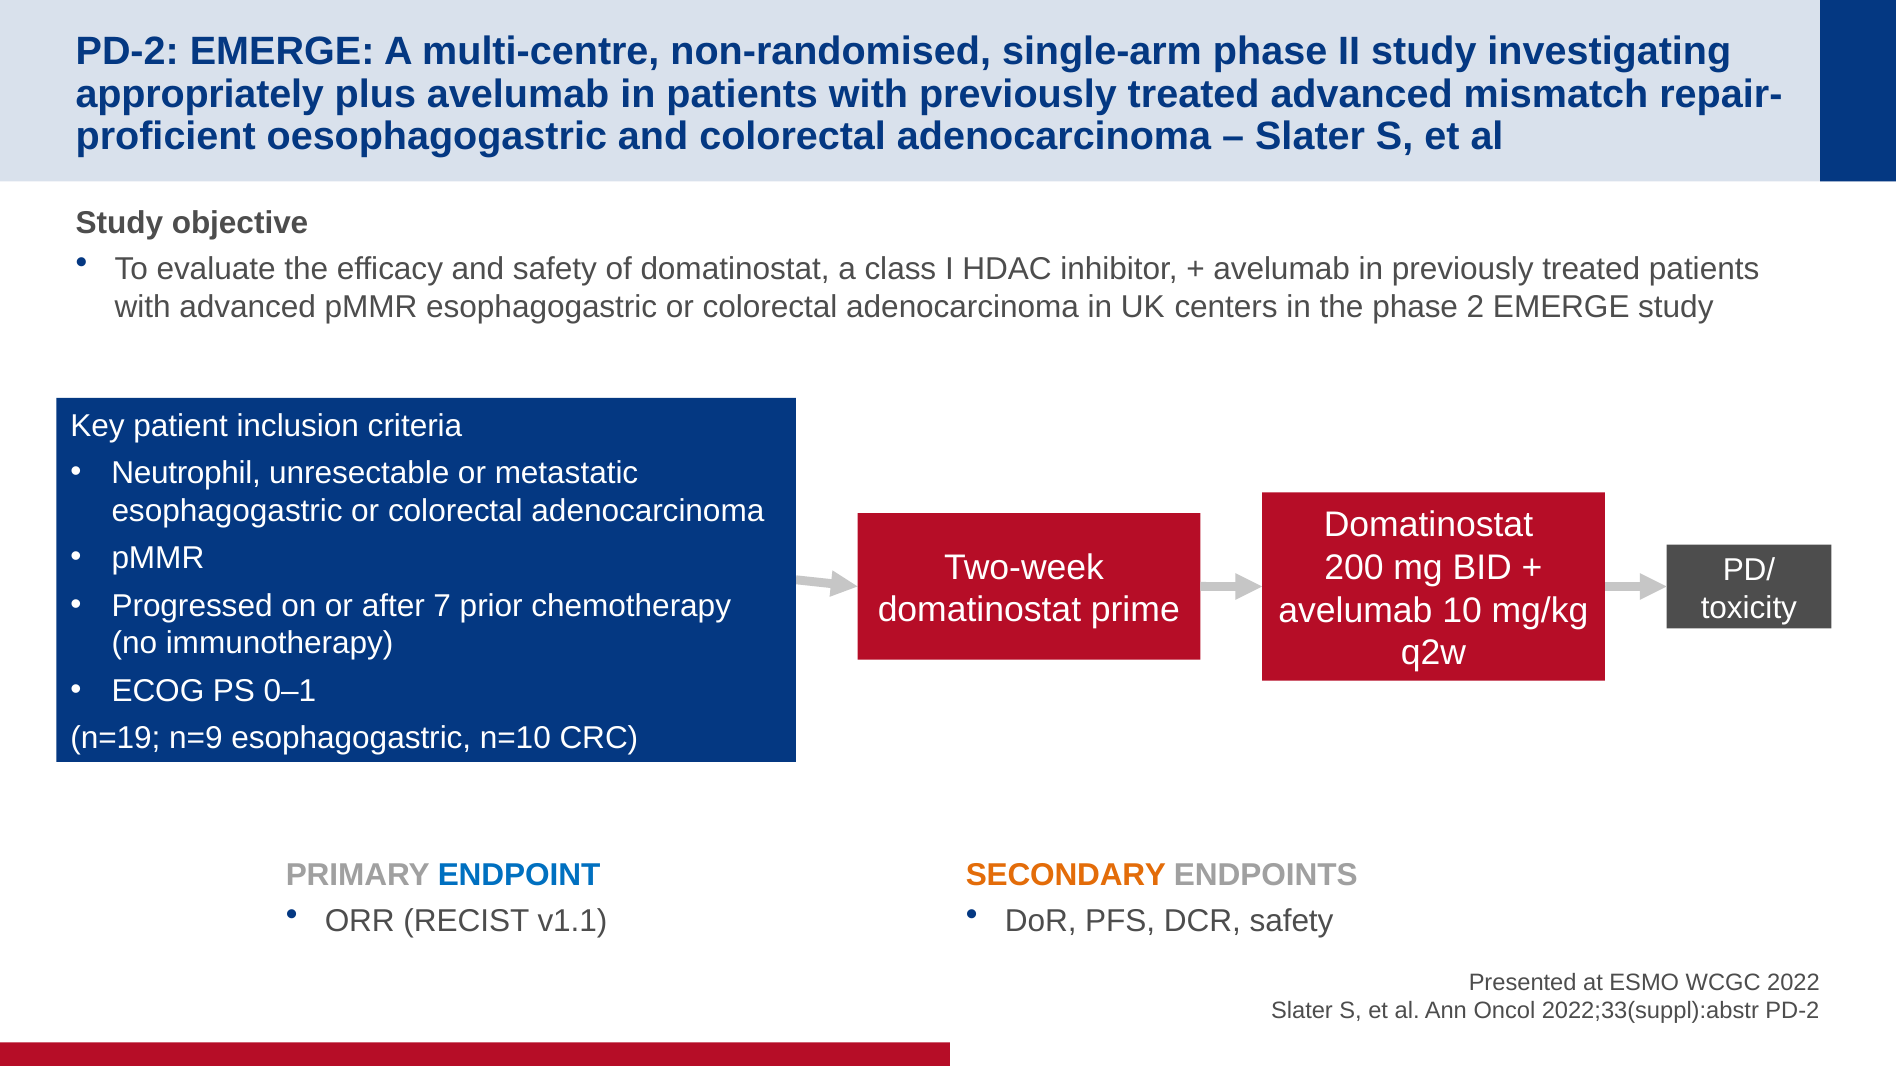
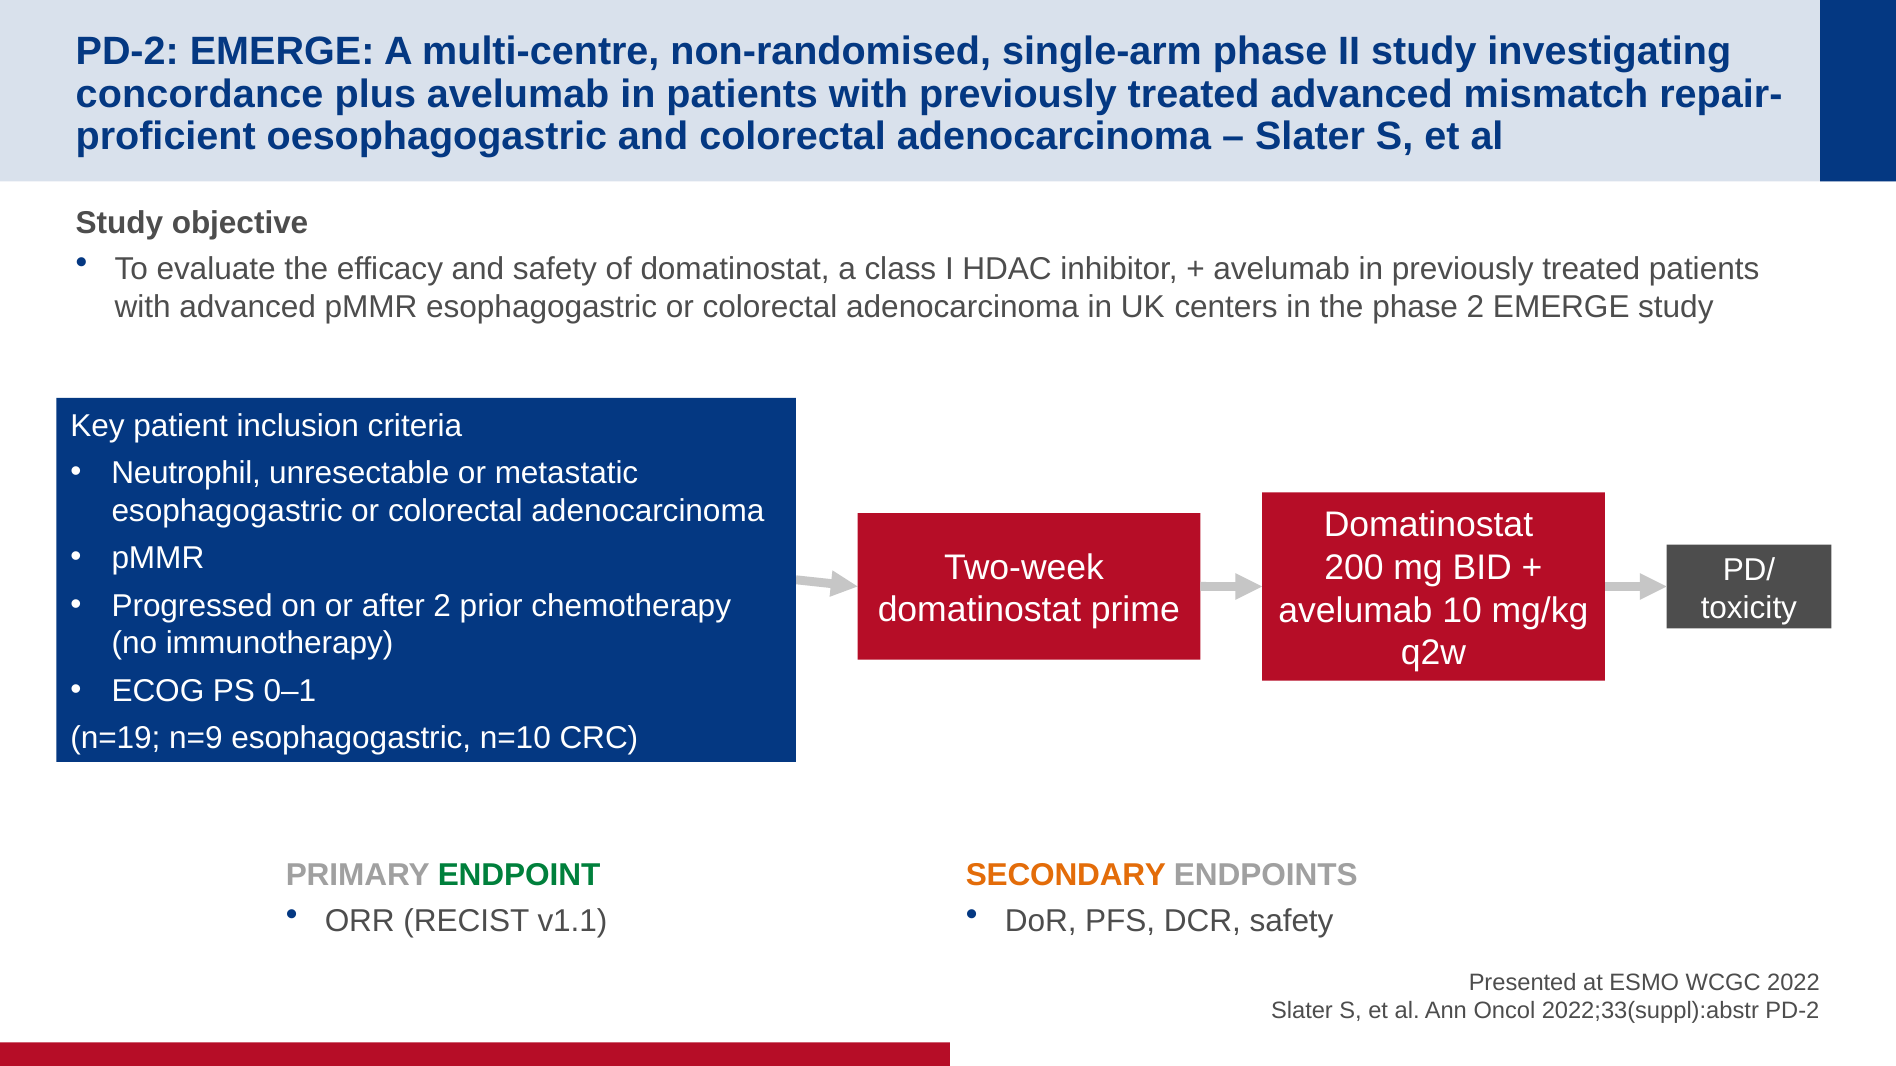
appropriately: appropriately -> concordance (200, 94)
after 7: 7 -> 2 (442, 606)
ENDPOINT colour: blue -> green (519, 876)
